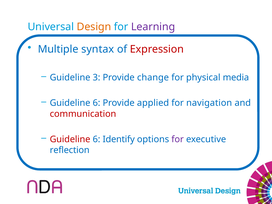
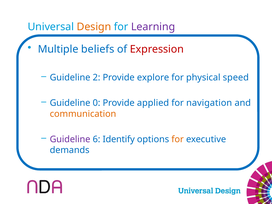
syntax: syntax -> beliefs (98, 49)
3: 3 -> 2 (97, 78)
change: change -> explore (153, 78)
media: media -> speed (236, 78)
6: 6 -> 0 (97, 103)
communication colour: red -> orange (83, 114)
Guideline colour: red -> purple (70, 139)
for colour: purple -> orange (178, 139)
reflection: reflection -> demands (70, 150)
